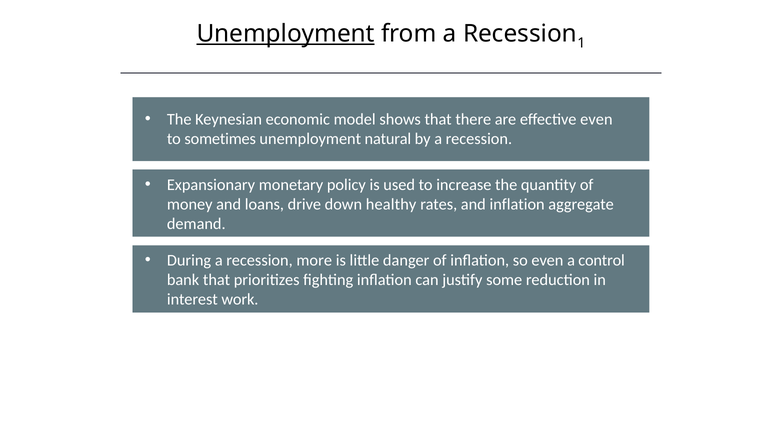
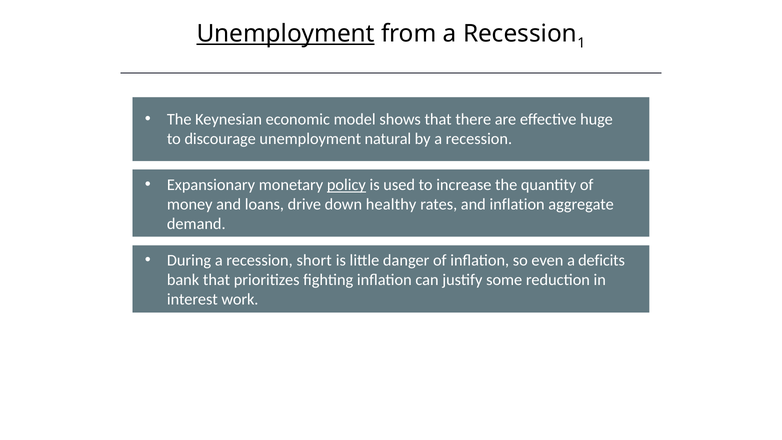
effective even: even -> huge (596, 119)
sometimes: sometimes -> discourage (220, 139)
policy underline: none -> present (346, 185)
more: more -> short (314, 260)
control: control -> deficits (602, 260)
